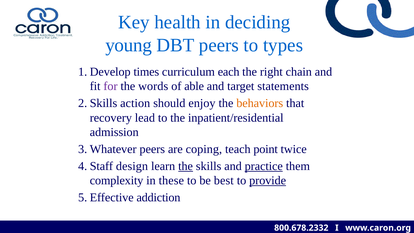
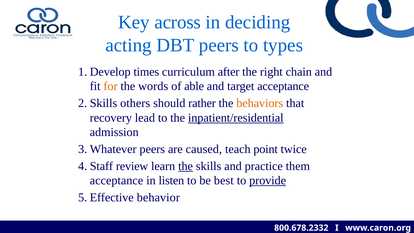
health: health -> across (178, 22)
young: young -> acting (129, 45)
each: each -> after (229, 72)
for colour: purple -> orange (111, 86)
target statements: statements -> acceptance (283, 86)
action: action -> others (135, 103)
enjoy: enjoy -> rather (202, 103)
inpatient/residential underline: none -> present (236, 118)
coping: coping -> caused (204, 149)
design: design -> review (132, 166)
practice underline: present -> none (264, 166)
complexity: complexity -> acceptance (116, 180)
these: these -> listen (171, 180)
addiction: addiction -> behavior (158, 197)
